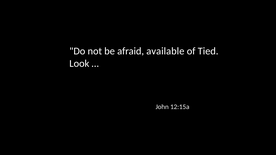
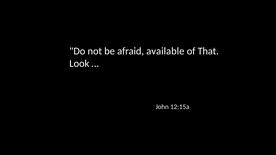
Tied: Tied -> That (208, 51)
